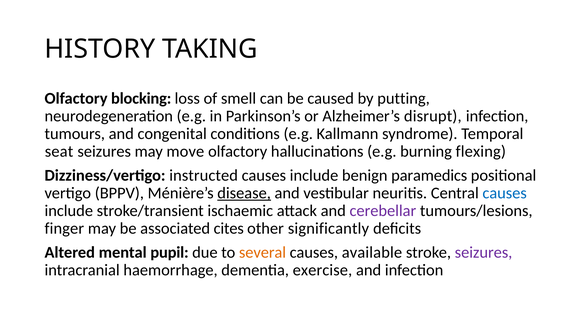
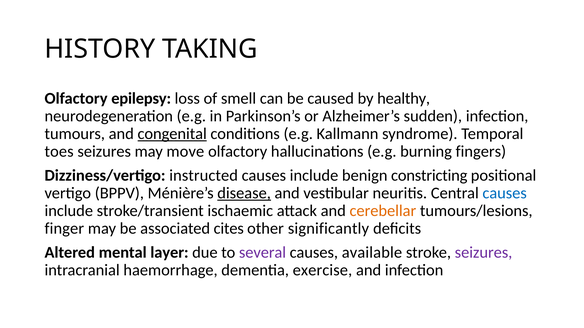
blocking: blocking -> epilepsy (141, 98)
putting: putting -> healthy (404, 98)
disrupt: disrupt -> sudden (433, 116)
congenital underline: none -> present (172, 134)
seat: seat -> toes (59, 152)
flexing: flexing -> fingers (481, 152)
paramedics: paramedics -> constricting (429, 176)
cerebellar colour: purple -> orange (383, 211)
pupil: pupil -> layer (169, 253)
several colour: orange -> purple (263, 253)
